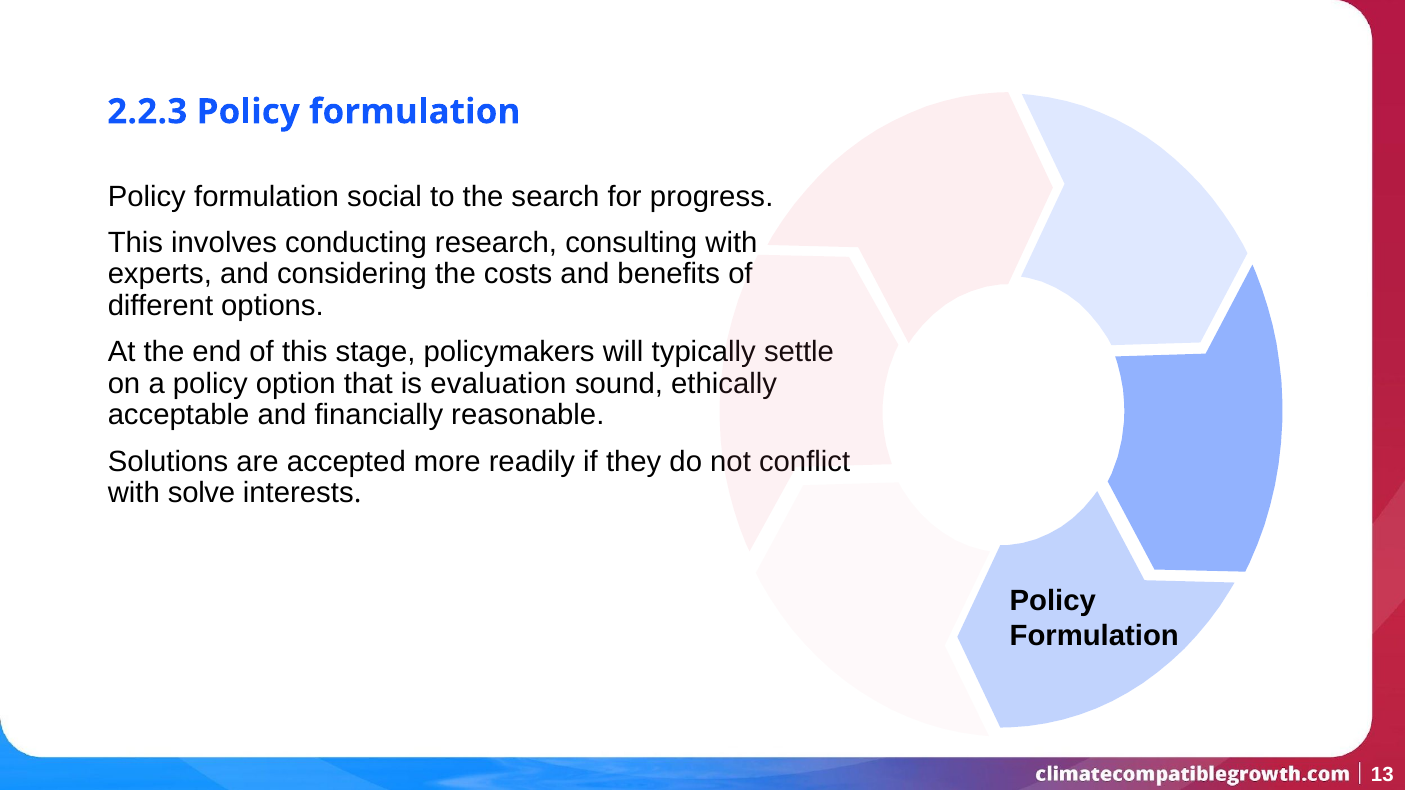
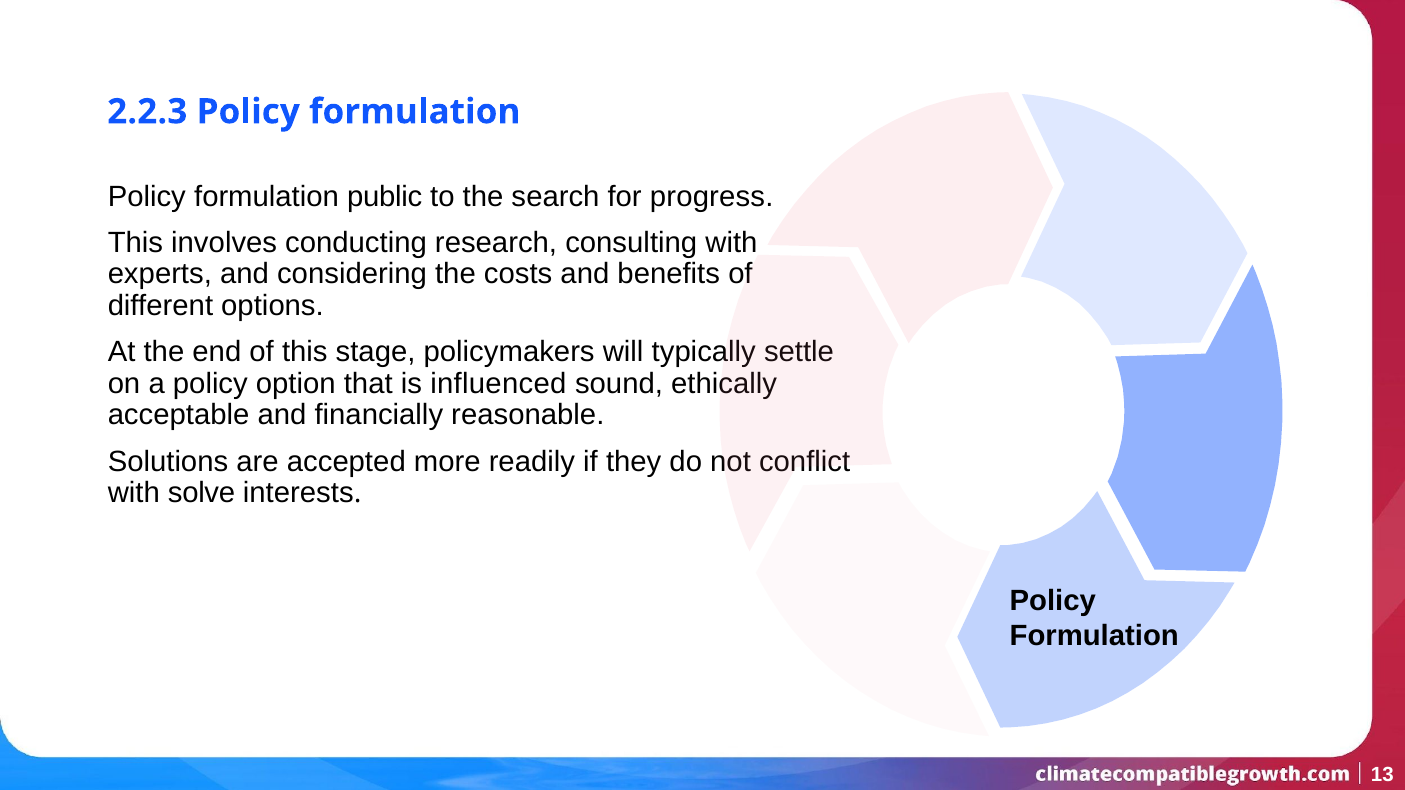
social: social -> public (385, 197)
evaluation: evaluation -> influenced (498, 384)
